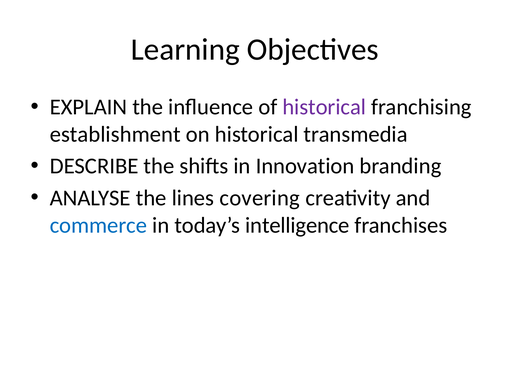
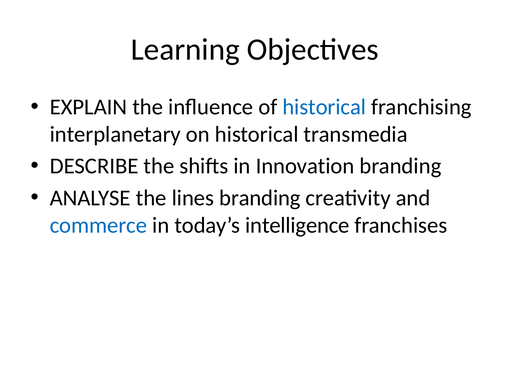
historical colour: purple -> blue (324, 107)
establishment: establishment -> interplanetary (115, 134)
lines covering: covering -> branding (260, 198)
